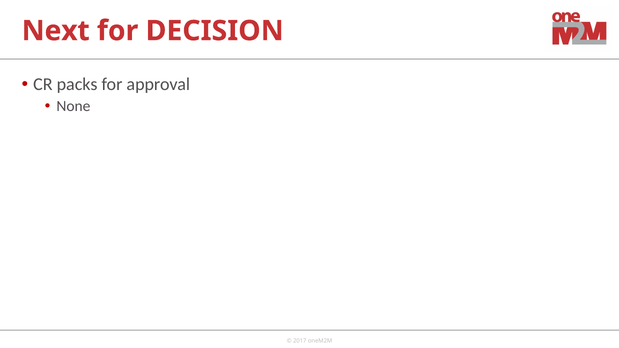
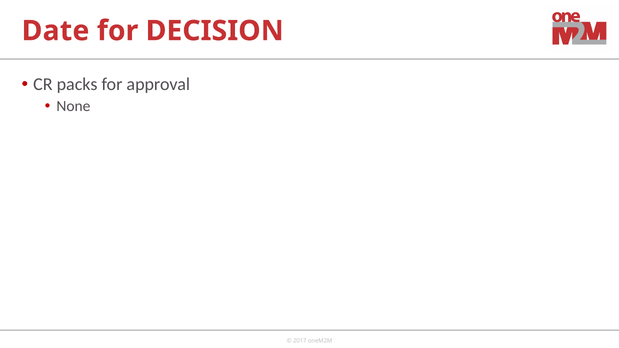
Next: Next -> Date (55, 31)
